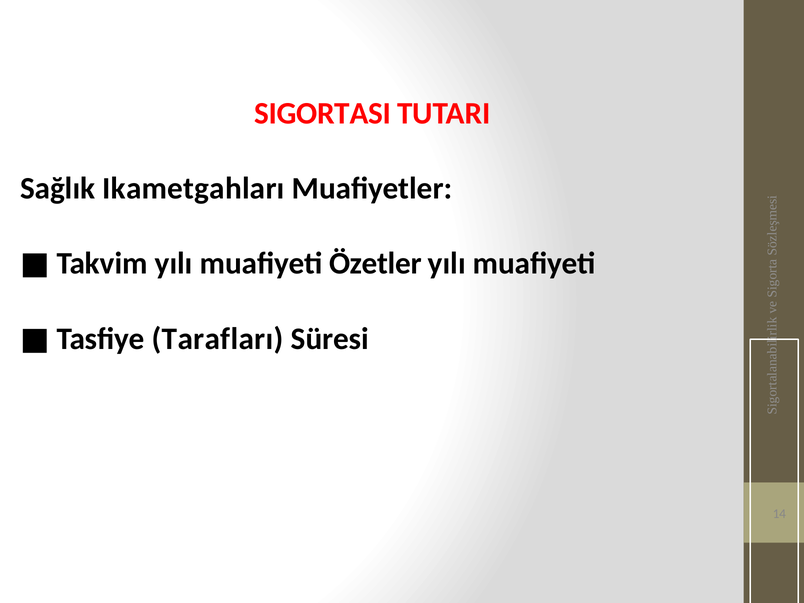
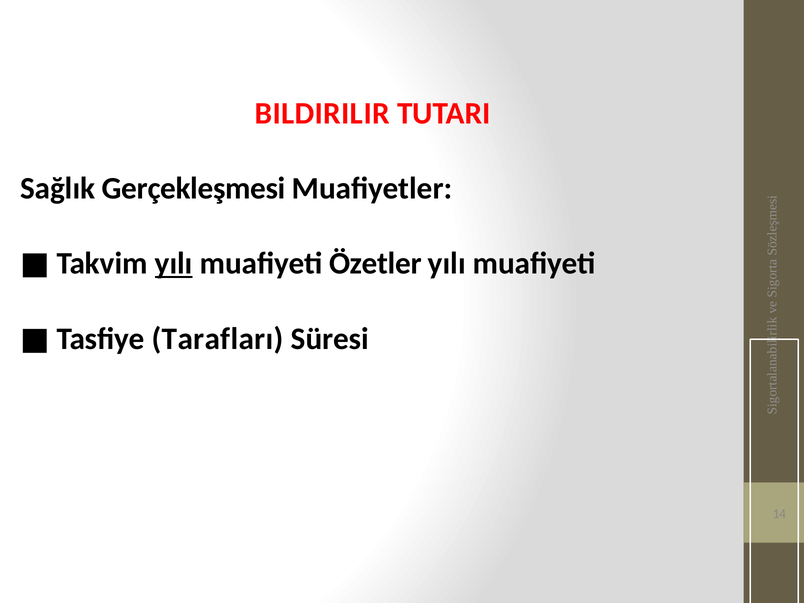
SIGORTASI: SIGORTASI -> BILDIRILIR (322, 113)
Ikametgahları: Ikametgahları -> Gerçekleşmesi (194, 188)
yılı underline: none -> present (174, 264)
